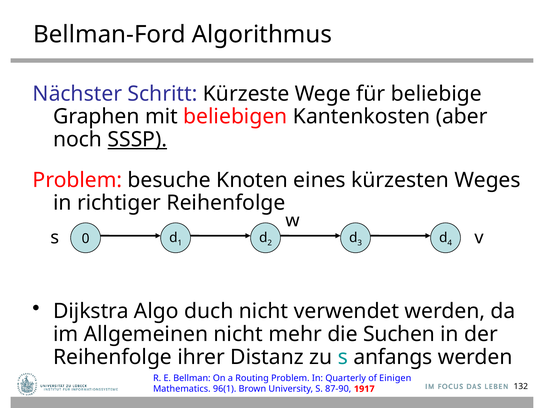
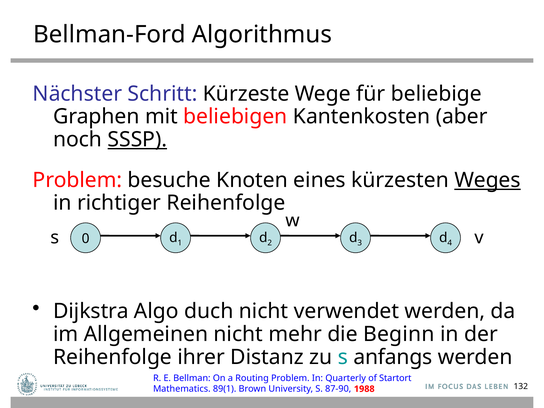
Weges underline: none -> present (487, 180)
Suchen: Suchen -> Beginn (399, 334)
Einigen: Einigen -> Startort (395, 378)
96(1: 96(1 -> 89(1 (225, 389)
1917: 1917 -> 1988 (364, 389)
